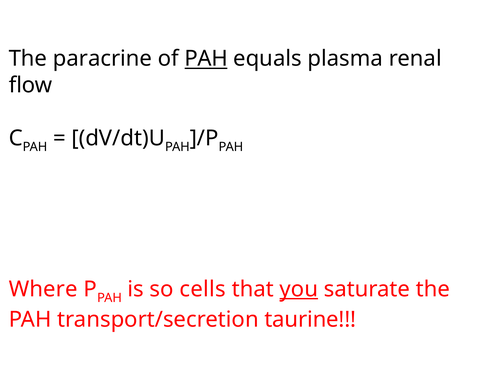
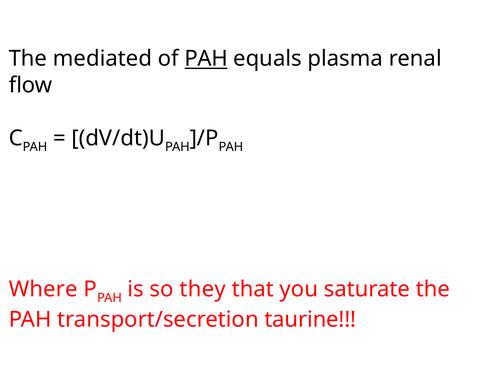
paracrine: paracrine -> mediated (102, 59)
cells: cells -> they (203, 290)
you underline: present -> none (299, 290)
